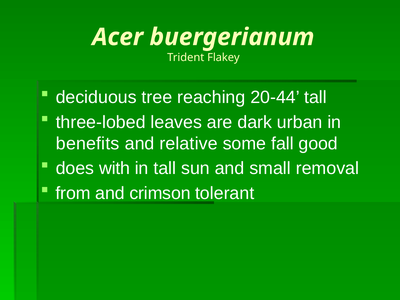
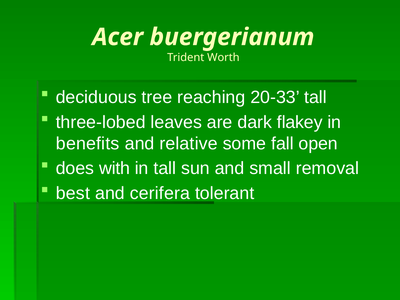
Flakey: Flakey -> Worth (223, 57)
20-44: 20-44 -> 20-33 (275, 97)
urban: urban -> flakey (300, 122)
good: good -> open (318, 143)
from: from -> best (73, 193)
crimson: crimson -> cerifera (160, 193)
